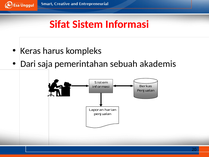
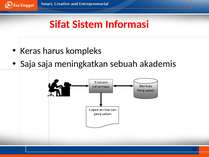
Dari: Dari -> Saja (28, 64)
pemerintahan: pemerintahan -> meningkatkan (81, 64)
